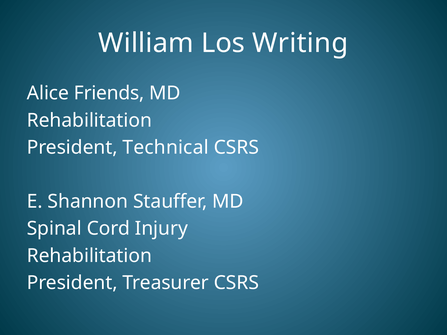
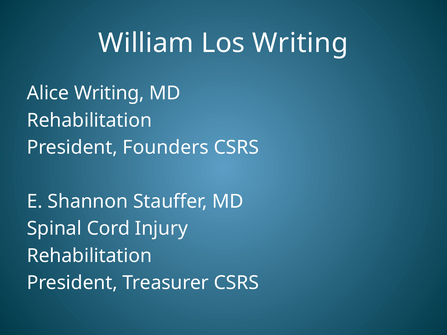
Alice Friends: Friends -> Writing (109, 93)
Technical: Technical -> Founders (166, 148)
